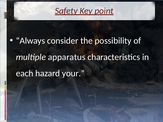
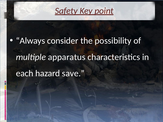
your: your -> save (73, 73)
